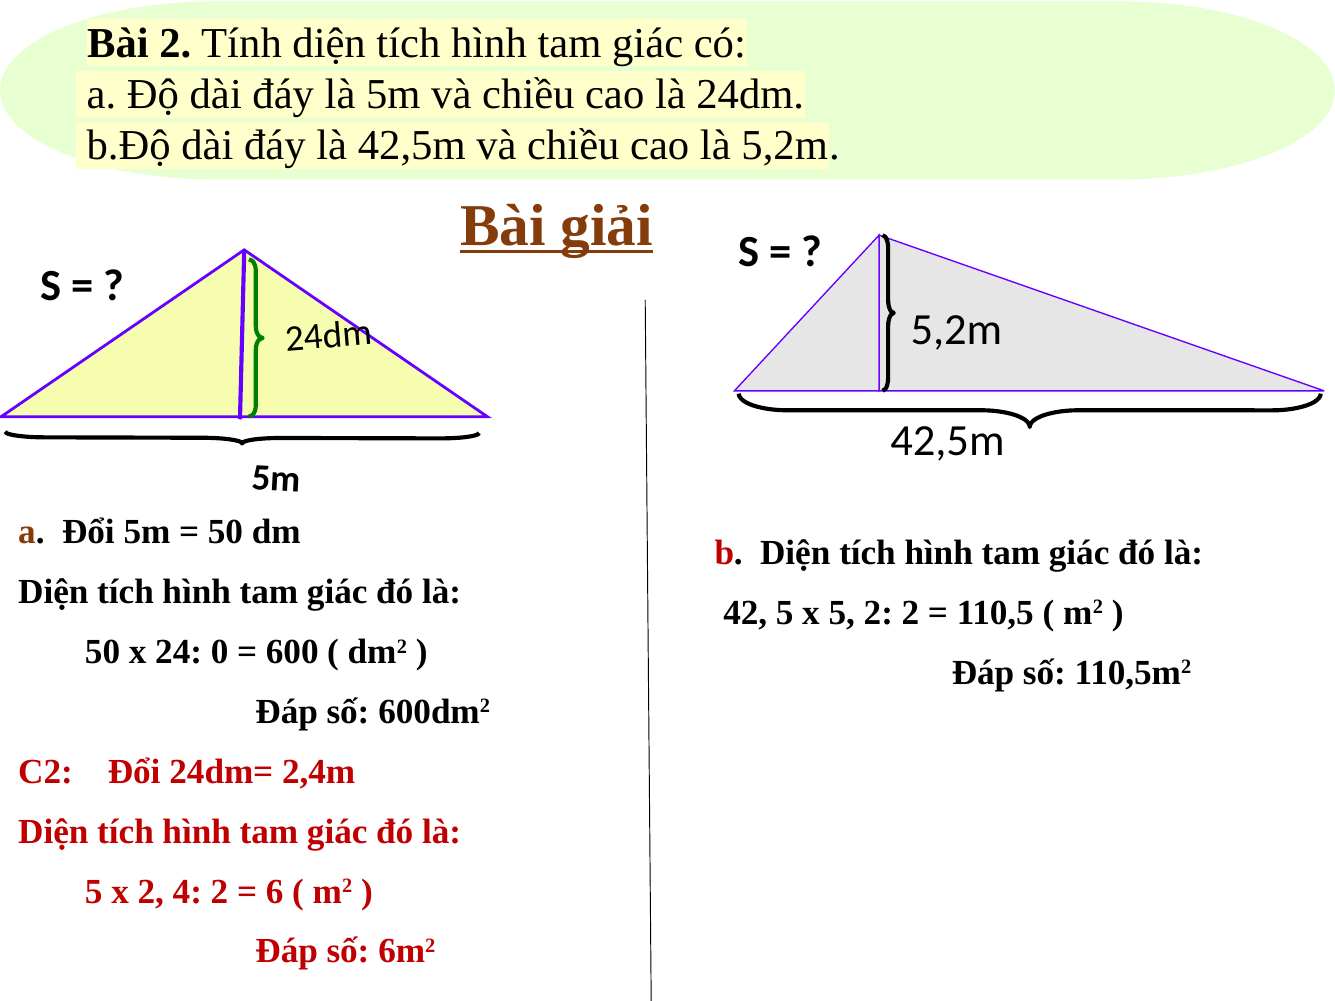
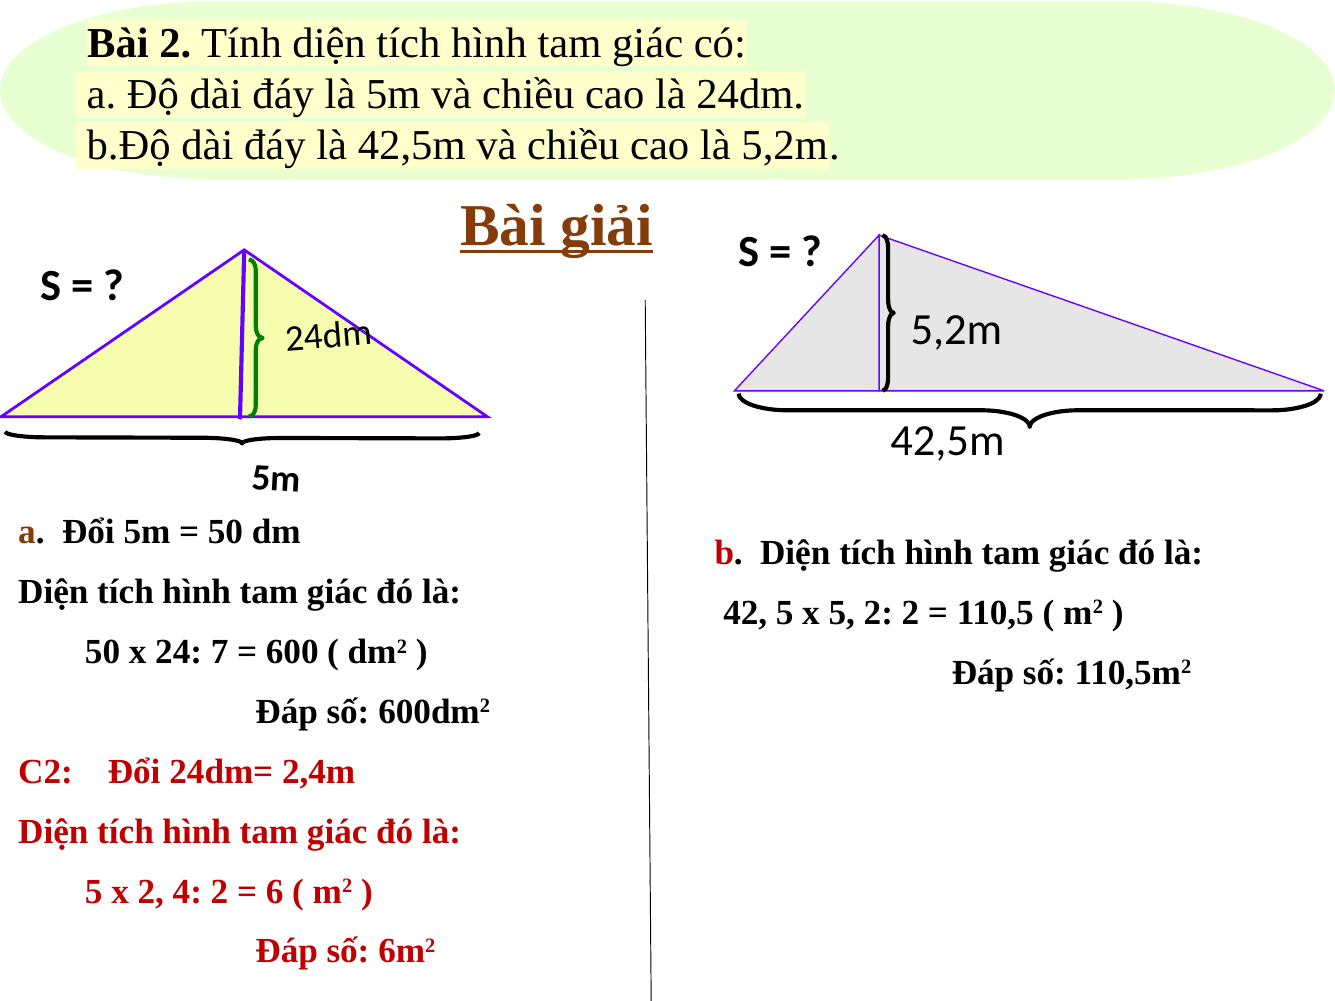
0: 0 -> 7 (220, 652)
